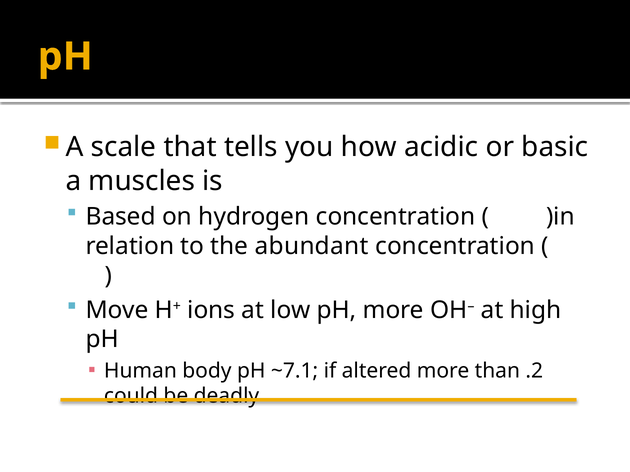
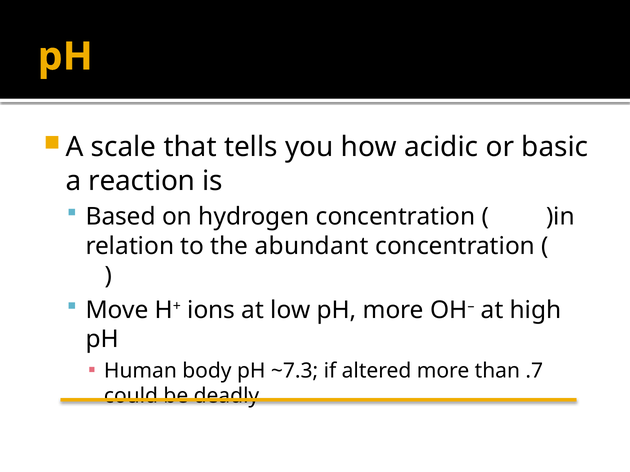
muscles: muscles -> reaction (142, 181)
~7.1: ~7.1 -> ~7.3 (295, 371)
.2: .2 -> .7 (534, 371)
